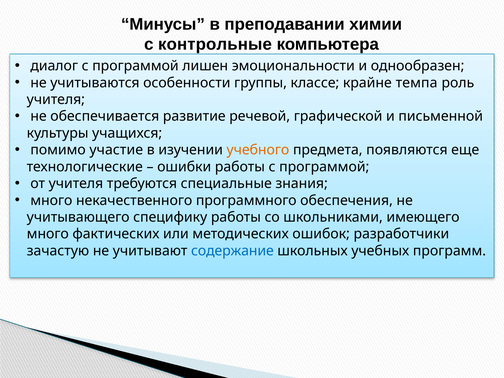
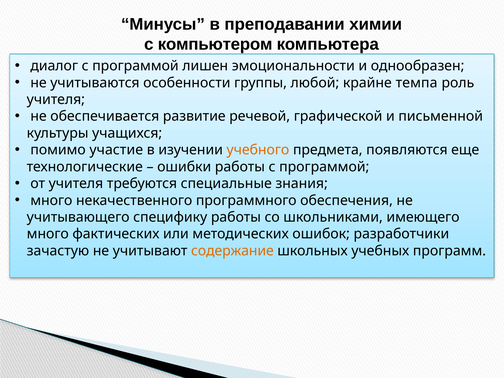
контрольные: контрольные -> компьютером (215, 44)
классе: классе -> любой (315, 83)
содержание colour: blue -> orange (232, 251)
